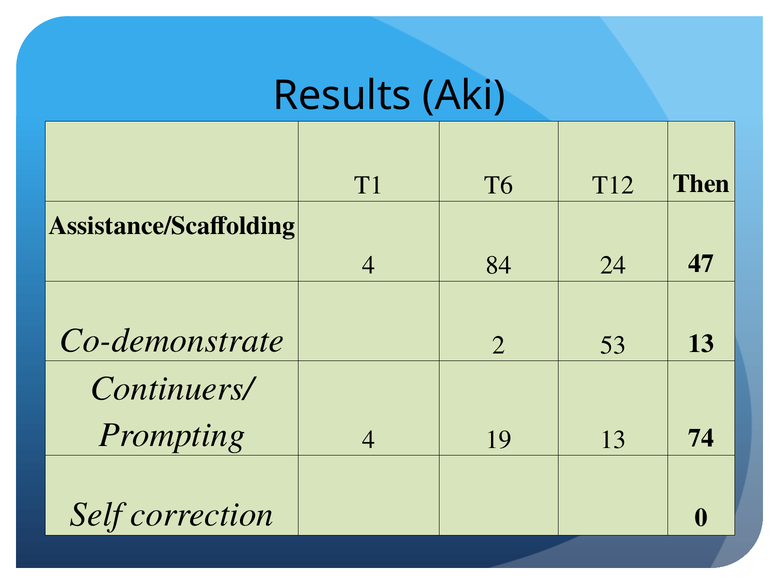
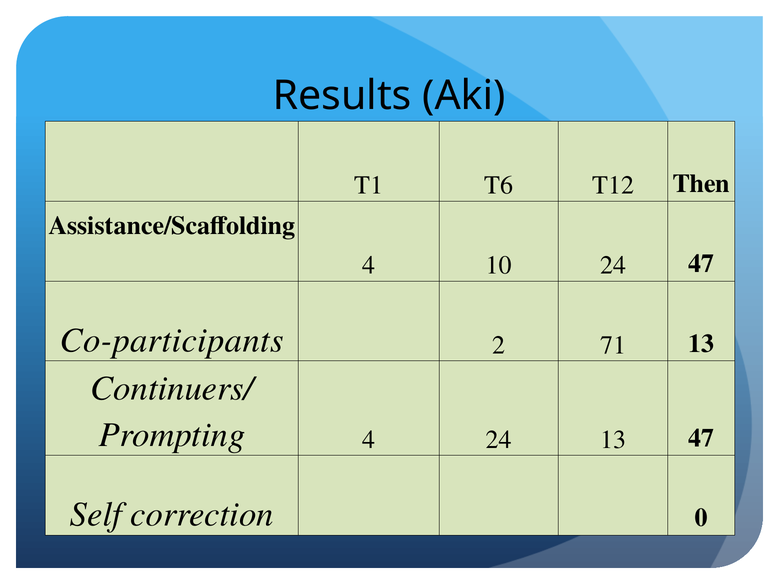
84: 84 -> 10 (499, 265)
Co-demonstrate: Co-demonstrate -> Co-participants (172, 340)
53: 53 -> 71 (613, 345)
4 19: 19 -> 24 (499, 440)
13 74: 74 -> 47 (701, 438)
